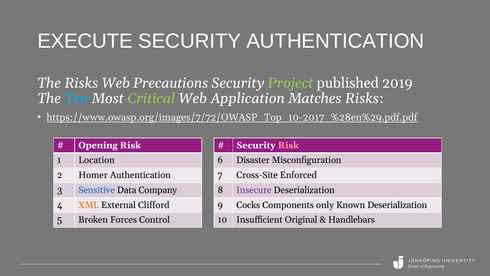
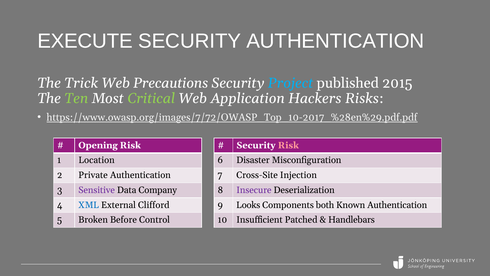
The Risks: Risks -> Trick (81, 83)
Project colour: light green -> light blue (291, 83)
2019: 2019 -> 2015 (397, 83)
Ten colour: light blue -> light green (76, 98)
Matches: Matches -> Hackers (315, 98)
Homer: Homer -> Private (93, 175)
Enforced: Enforced -> Injection (298, 175)
Sensitive colour: blue -> purple (97, 190)
XML colour: orange -> blue (89, 205)
Cocks: Cocks -> Looks (248, 205)
only: only -> both (325, 205)
Known Deserialization: Deserialization -> Authentication (397, 205)
Forces: Forces -> Before (123, 220)
Original: Original -> Patched (301, 220)
